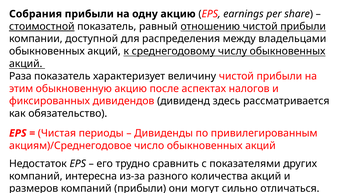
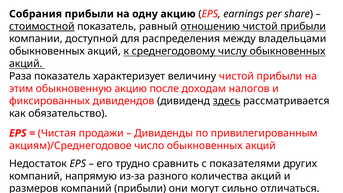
аспектах: аспектах -> доходам (204, 89)
здесь underline: none -> present (227, 101)
периоды: периоды -> продажи (101, 133)
интересна: интересна -> напрямую (91, 176)
